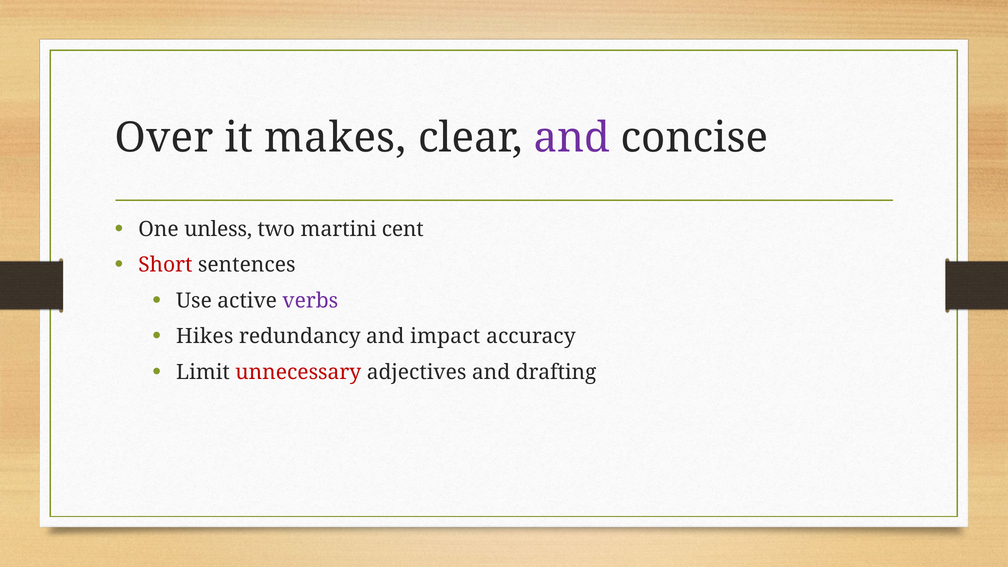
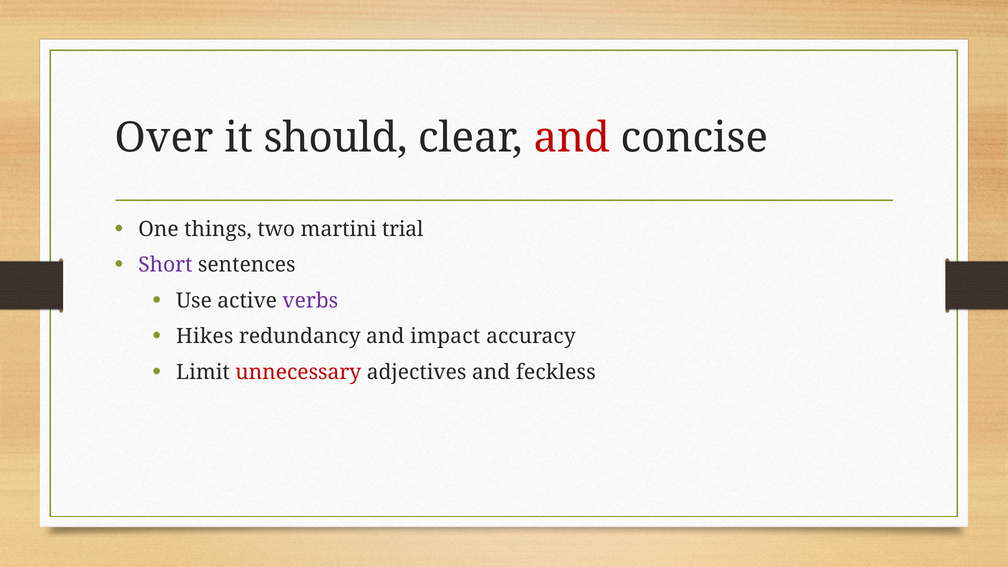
makes: makes -> should (336, 138)
and colour: purple -> red (572, 138)
unless: unless -> things (218, 229)
cent: cent -> trial (403, 229)
Short colour: red -> purple (165, 265)
drafting: drafting -> feckless (556, 372)
